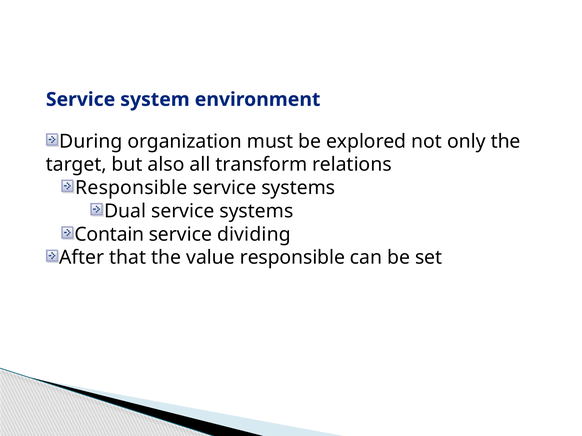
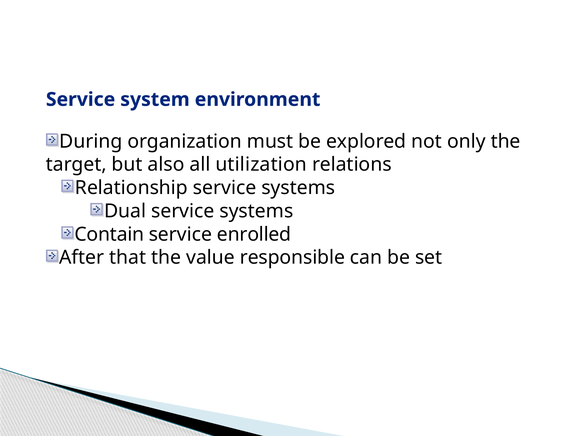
transform: transform -> utilization (261, 165)
Responsible: Responsible -> Relationship (131, 188)
dividing: dividing -> enrolled (254, 235)
